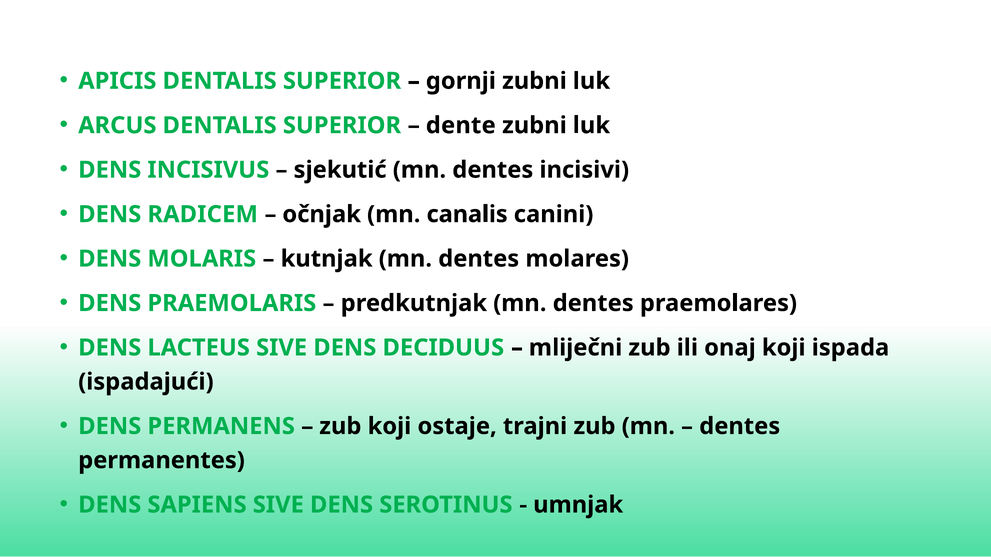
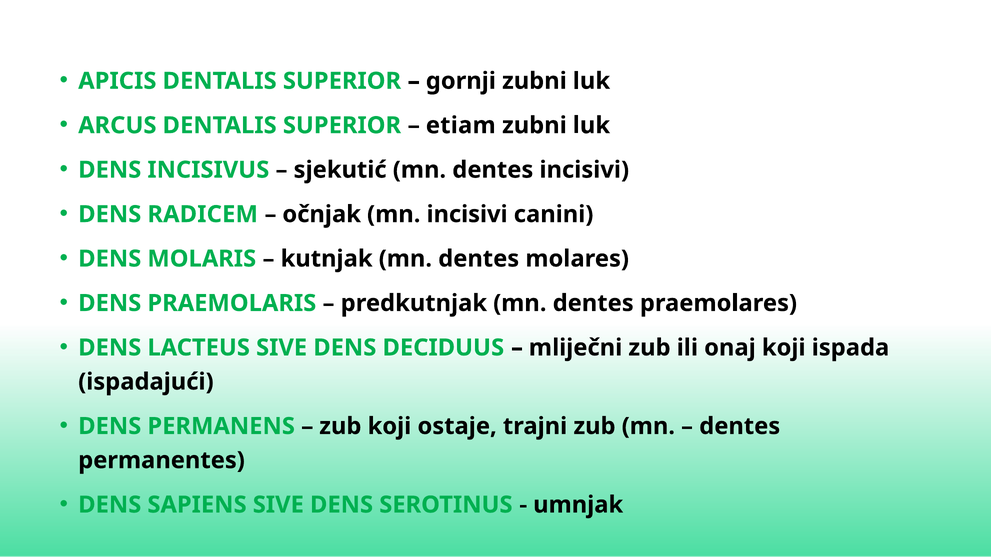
dente: dente -> etiam (461, 126)
mn canalis: canalis -> incisivi (467, 214)
